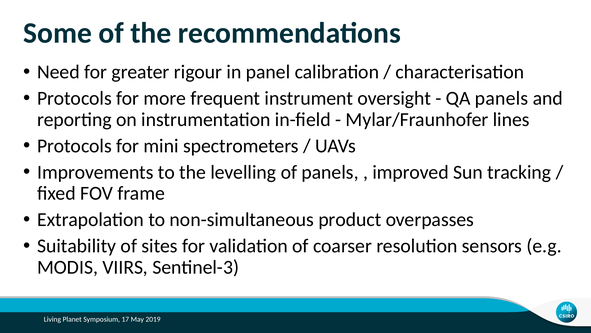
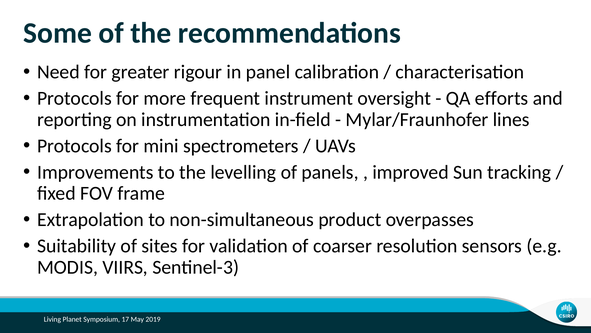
QA panels: panels -> efforts (502, 98)
